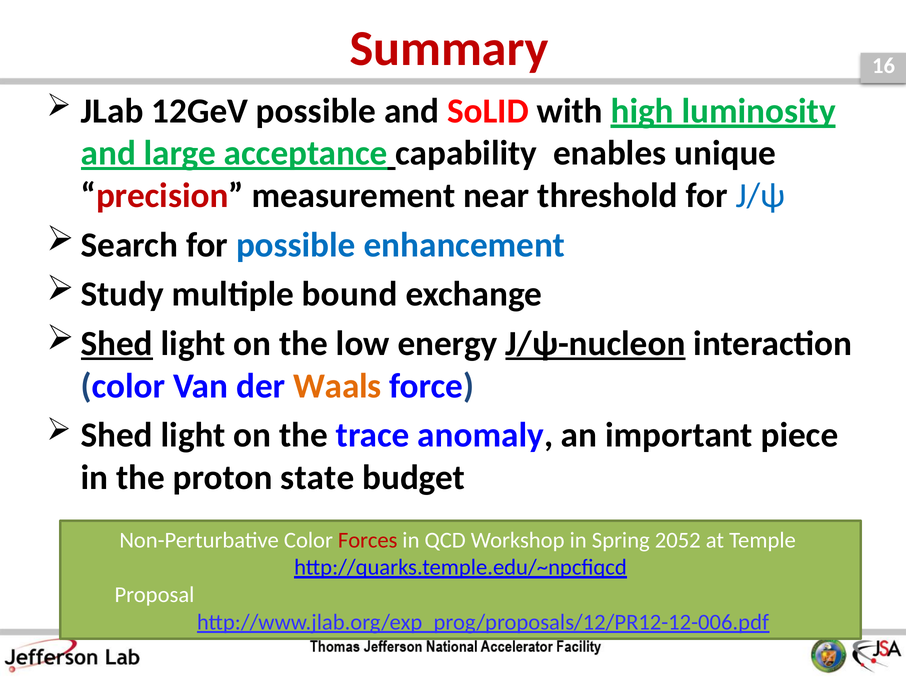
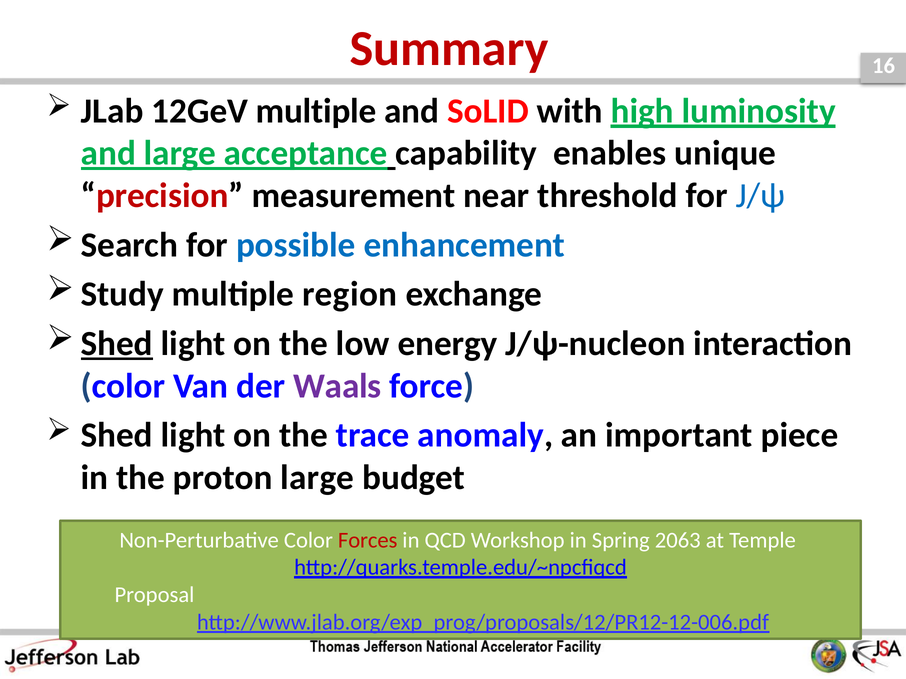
12GeV possible: possible -> multiple (316, 111)
bound: bound -> region (350, 295)
J/ψ-nucleon underline: present -> none (595, 344)
Waals colour: orange -> purple (337, 386)
proton state: state -> large (317, 478)
2052: 2052 -> 2063 (678, 541)
